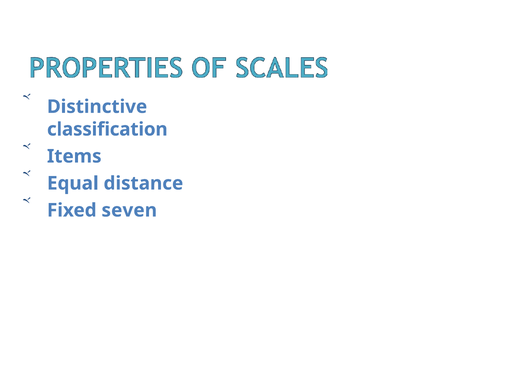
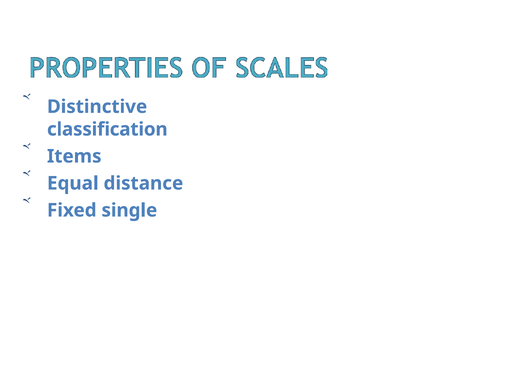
seven: seven -> single (129, 210)
